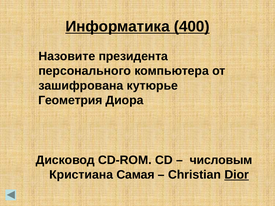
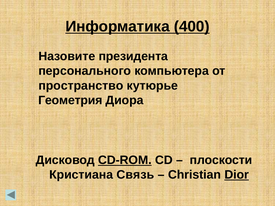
зашифрована: зашифрована -> пространство (81, 86)
CD-ROM underline: none -> present (125, 160)
числовым: числовым -> плоскости (221, 160)
Самая: Самая -> Связь (135, 175)
